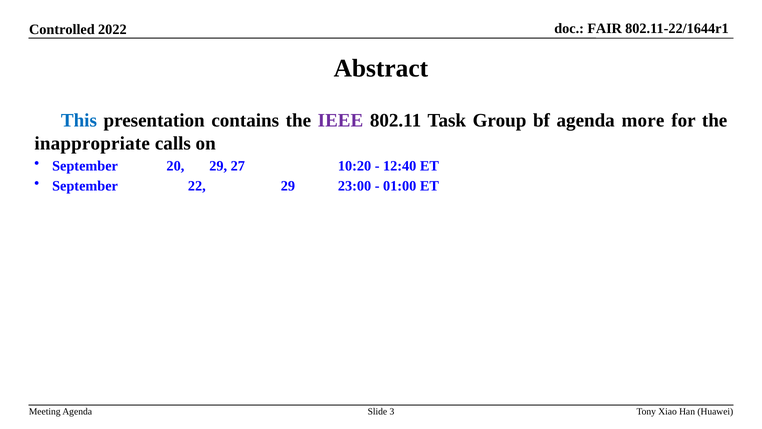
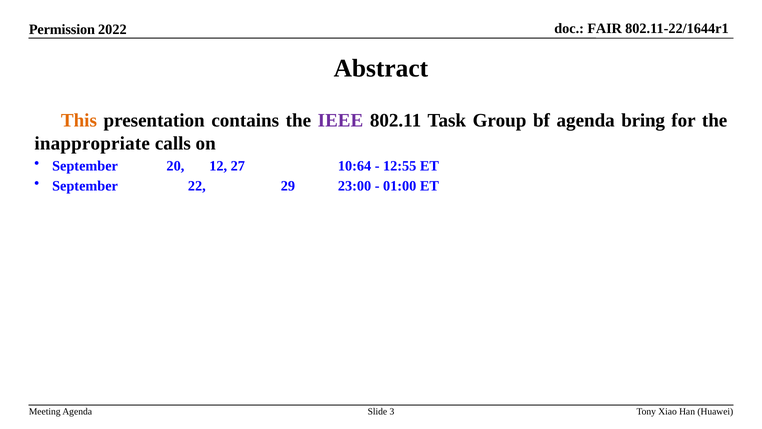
Controlled: Controlled -> Permission (62, 30)
This colour: blue -> orange (79, 120)
more: more -> bring (643, 120)
20 29: 29 -> 12 (218, 166)
10:20: 10:20 -> 10:64 (355, 166)
12:40: 12:40 -> 12:55 (400, 166)
